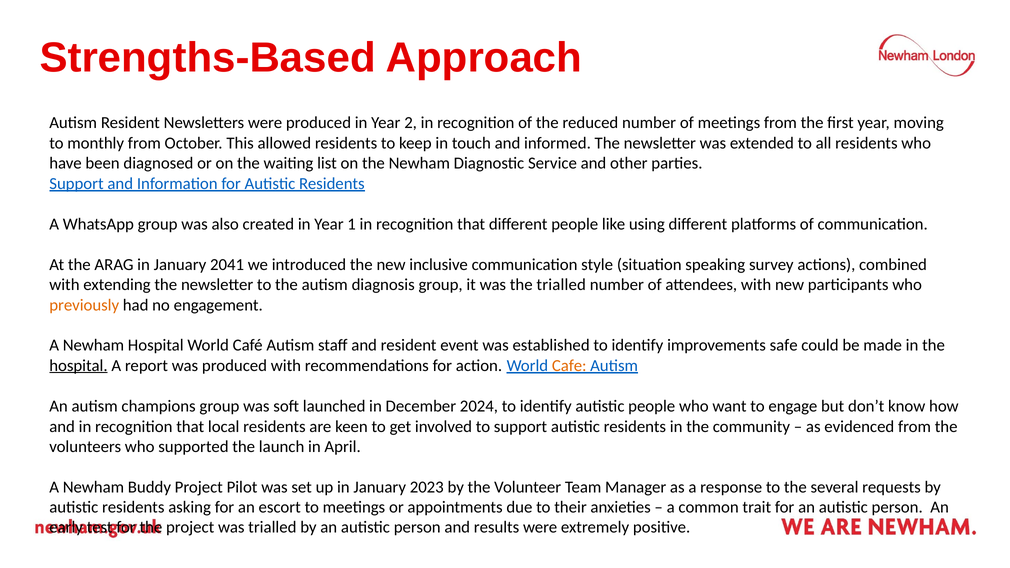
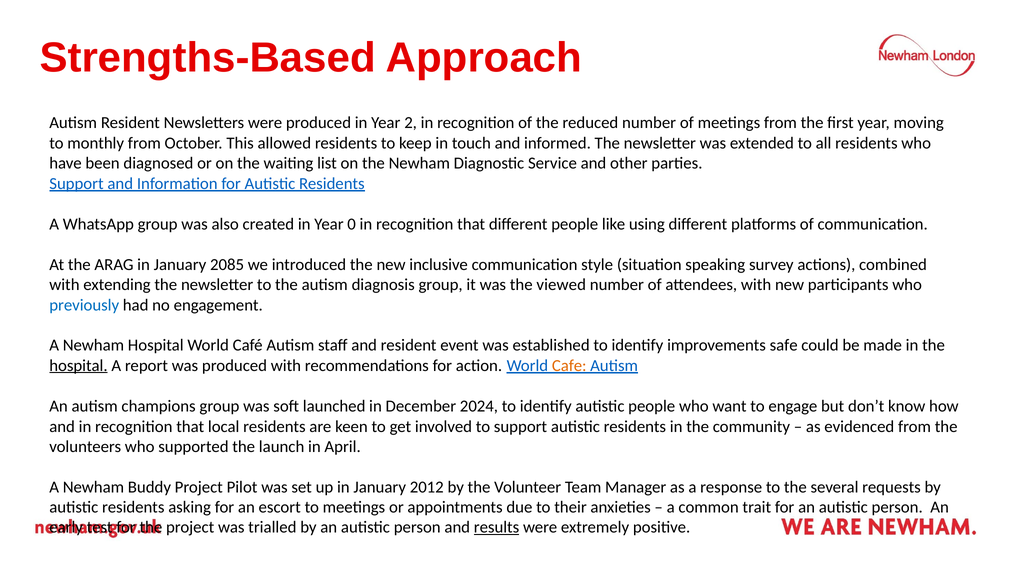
1: 1 -> 0 (352, 224)
2041: 2041 -> 2085 (227, 265)
the trialled: trialled -> viewed (561, 285)
previously colour: orange -> blue (84, 305)
2023: 2023 -> 2012 (427, 487)
results underline: none -> present (497, 527)
